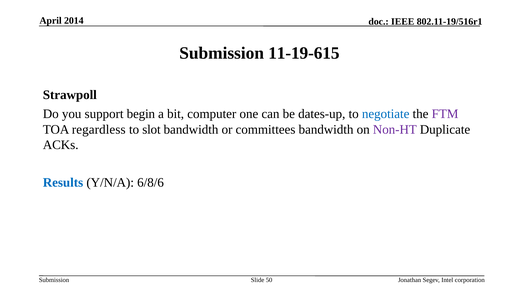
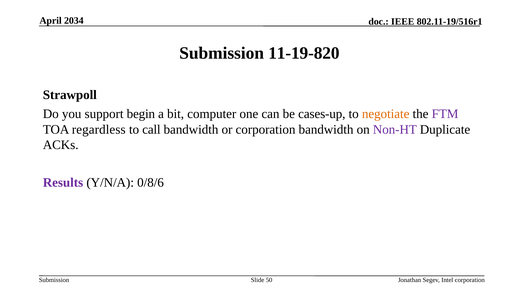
2014: 2014 -> 2034 (74, 21)
11-19-615: 11-19-615 -> 11-19-820 (304, 53)
dates-up: dates-up -> cases-up (322, 114)
negotiate colour: blue -> orange (386, 114)
slot: slot -> call (151, 129)
or committees: committees -> corporation (266, 129)
Results colour: blue -> purple (63, 183)
6/8/6: 6/8/6 -> 0/8/6 (151, 183)
